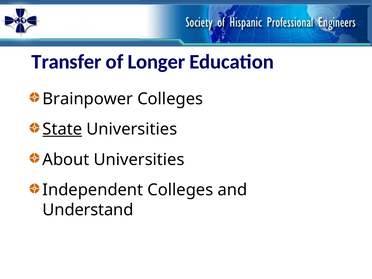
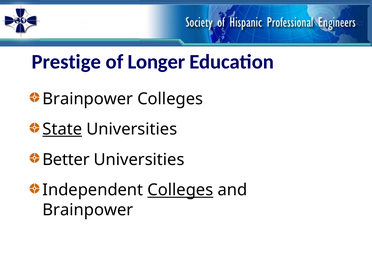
Transfer: Transfer -> Prestige (66, 62)
About: About -> Better (66, 160)
Colleges underline: none -> present (180, 190)
Understand: Understand -> Brainpower (88, 210)
